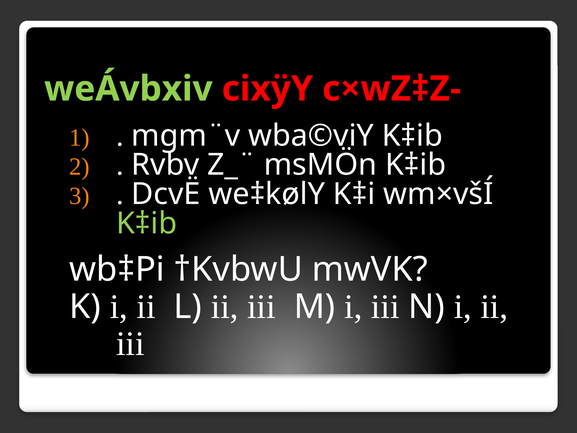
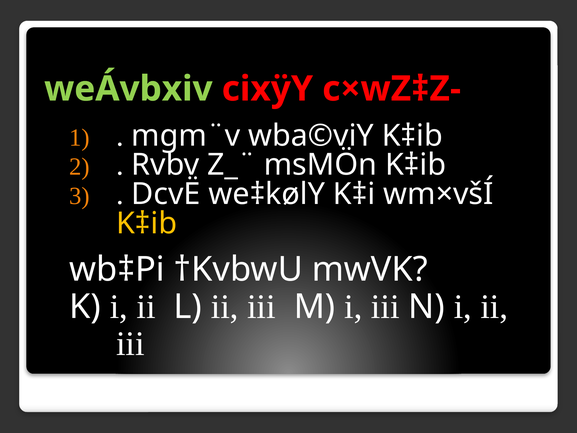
K‡ib colour: light green -> yellow (147, 223)
